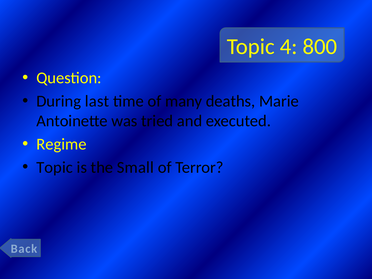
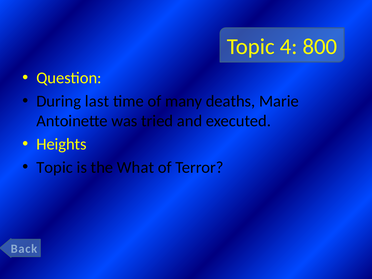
Regime: Regime -> Heights (61, 144)
Small: Small -> What (135, 167)
